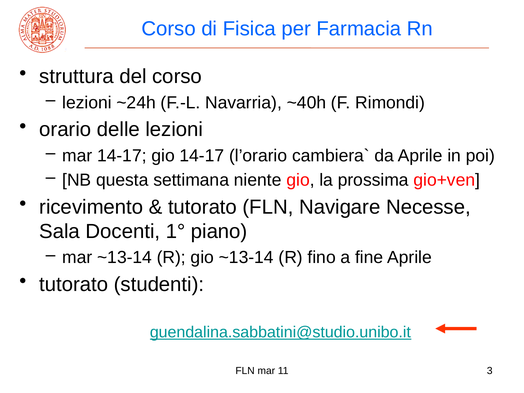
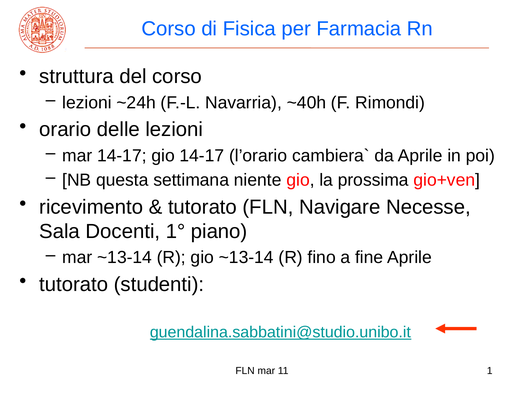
3: 3 -> 1 (490, 371)
